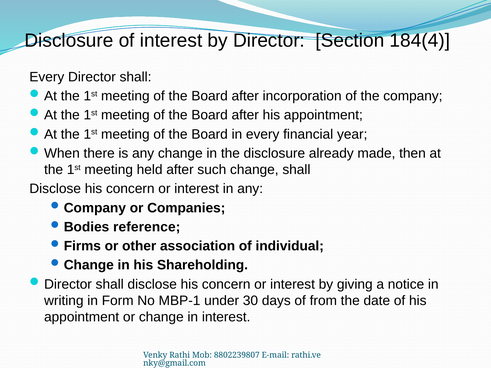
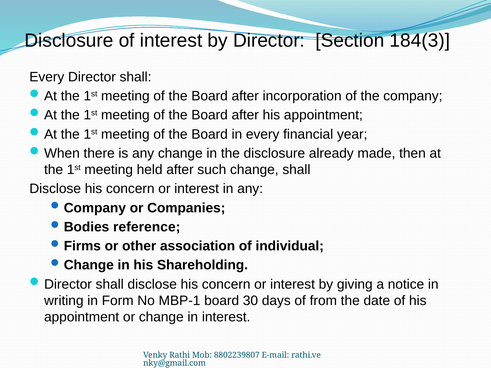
184(4: 184(4 -> 184(3 (420, 41)
MBP-1 under: under -> board (222, 301)
